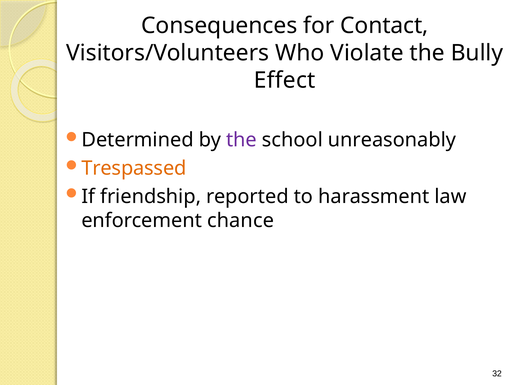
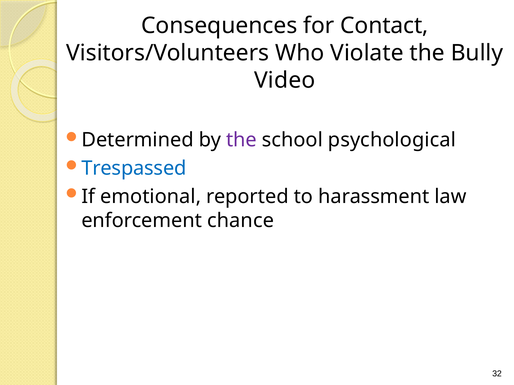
Effect: Effect -> Video (285, 80)
unreasonably: unreasonably -> psychological (392, 140)
Trespassed colour: orange -> blue (134, 168)
friendship: friendship -> emotional (151, 197)
